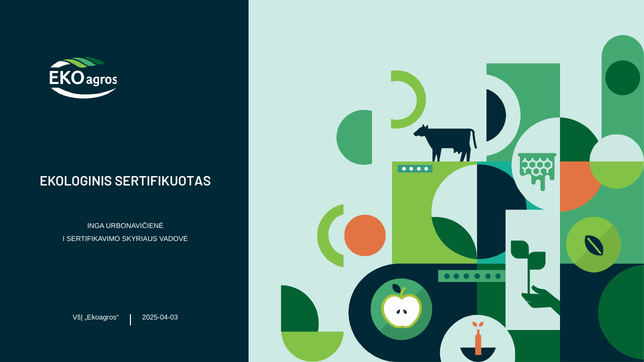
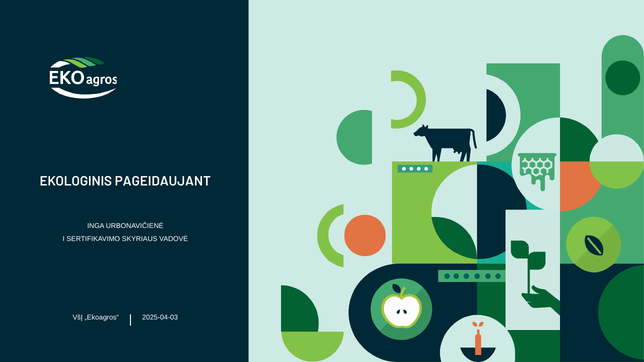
SERTIFIKUOTAS: SERTIFIKUOTAS -> PAGEIDAUJANT (163, 182)
